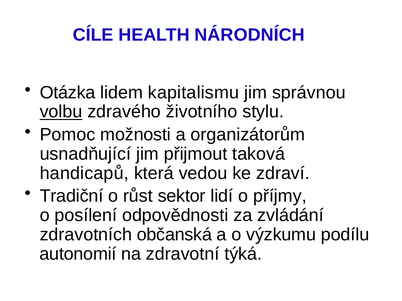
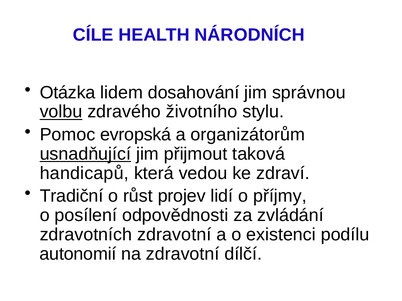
kapitalismu: kapitalismu -> dosahování (194, 93)
možnosti: možnosti -> evropská (136, 135)
usnadňující underline: none -> present (85, 154)
sektor: sektor -> projev (182, 196)
zdravotních občanská: občanská -> zdravotní (174, 235)
výzkumu: výzkumu -> existenci (281, 235)
týká: týká -> dílčí (243, 254)
